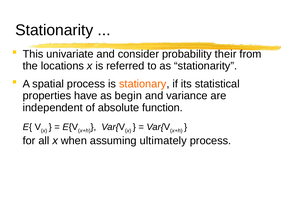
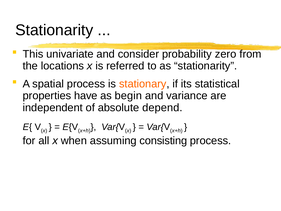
their: their -> zero (226, 54)
function: function -> depend (162, 107)
ultimately: ultimately -> consisting (163, 141)
